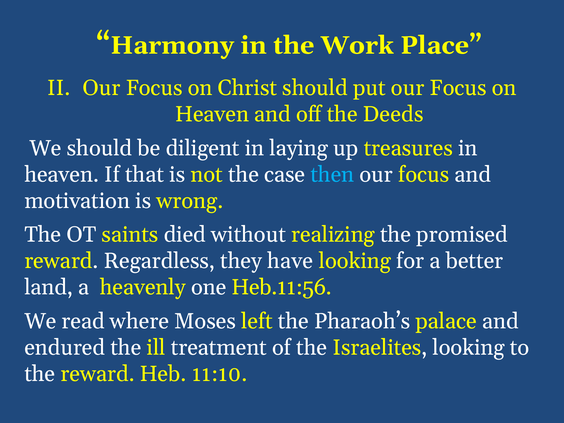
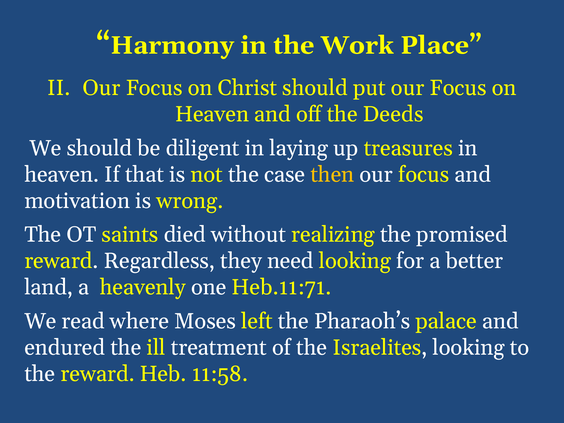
then colour: light blue -> yellow (332, 174)
have: have -> need (290, 261)
Heb.11:56: Heb.11:56 -> Heb.11:71 (281, 287)
11:10: 11:10 -> 11:58 (220, 374)
